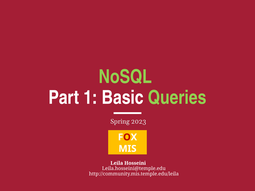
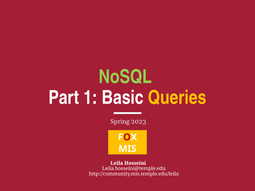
Queries colour: light green -> yellow (177, 98)
